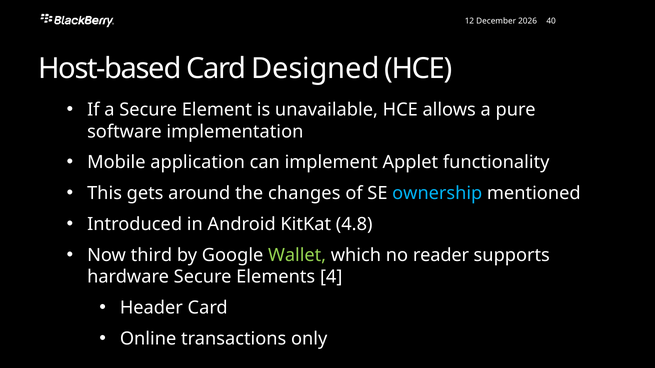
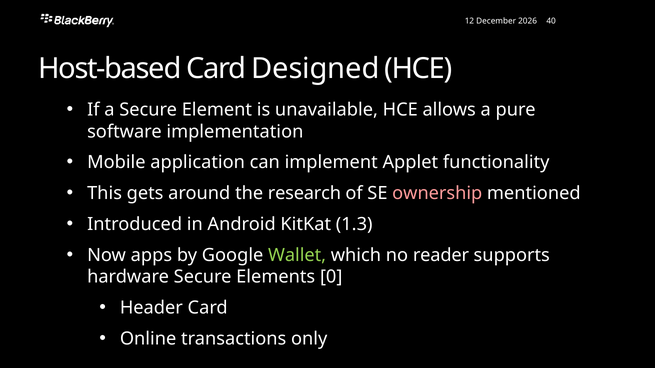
changes: changes -> research (304, 194)
ownership colour: light blue -> pink (437, 194)
4.8: 4.8 -> 1.3 (354, 225)
third: third -> apps (151, 255)
4: 4 -> 0 (331, 277)
